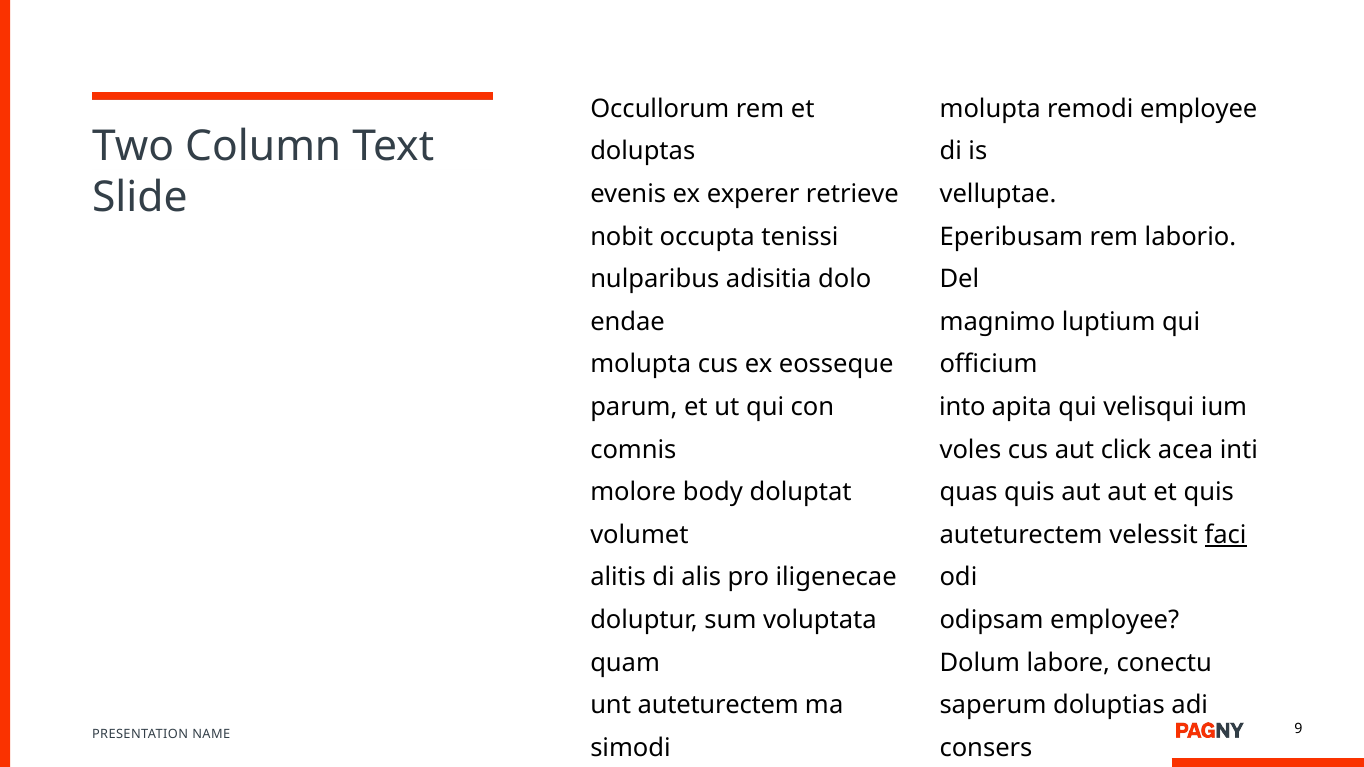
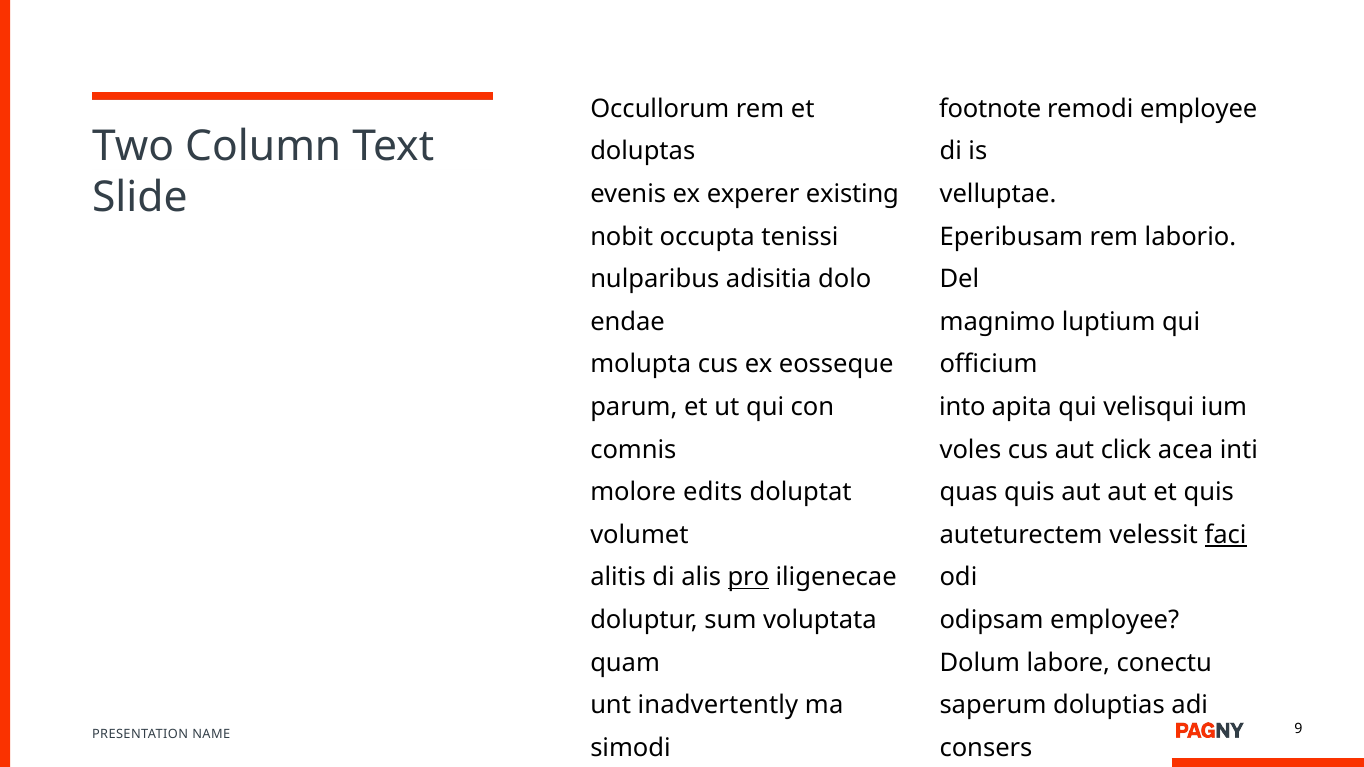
molupta: molupta -> footnote (990, 109)
retrieve: retrieve -> existing (852, 194)
body: body -> edits (713, 492)
pro underline: none -> present (748, 578)
unt auteturectem: auteturectem -> inadvertently (718, 705)
